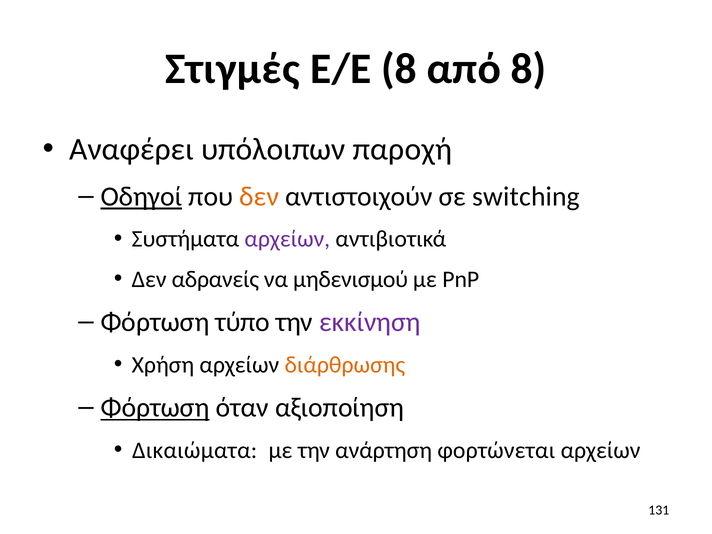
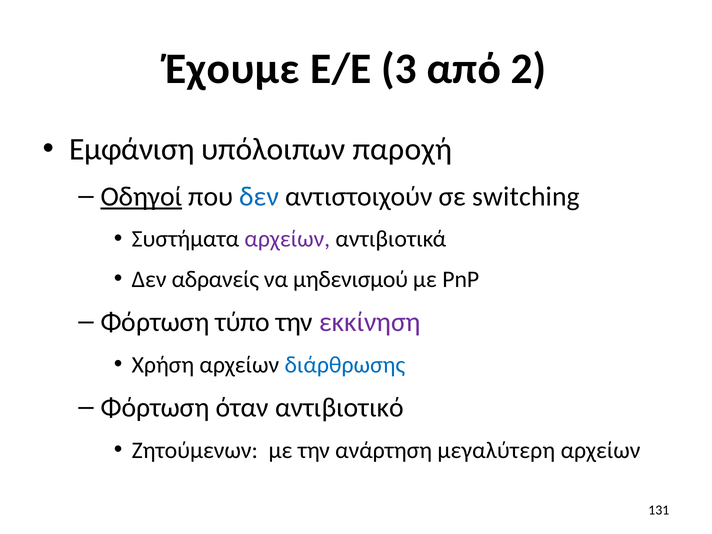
Στιγμές: Στιγμές -> Έχουμε (232, 69)
Ε/Ε 8: 8 -> 3 (399, 69)
από 8: 8 -> 2 (529, 69)
Αναφέρει: Αναφέρει -> Εμφάνιση (132, 149)
δεν colour: orange -> blue (259, 197)
διάρθρωσης colour: orange -> blue (345, 365)
Φόρτωση underline: present -> none (155, 408)
αξιοποίηση: αξιοποίηση -> αντιβιοτικό (340, 408)
Δικαιώματα: Δικαιώματα -> Ζητούμενων (195, 450)
φορτώνεται: φορτώνεται -> μεγαλύτερη (496, 450)
